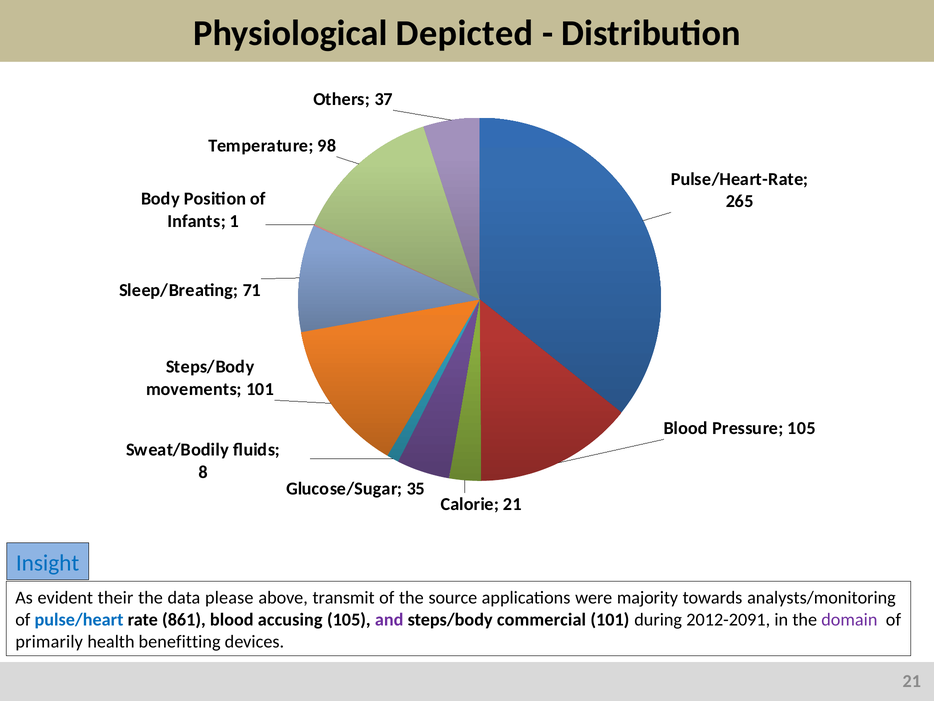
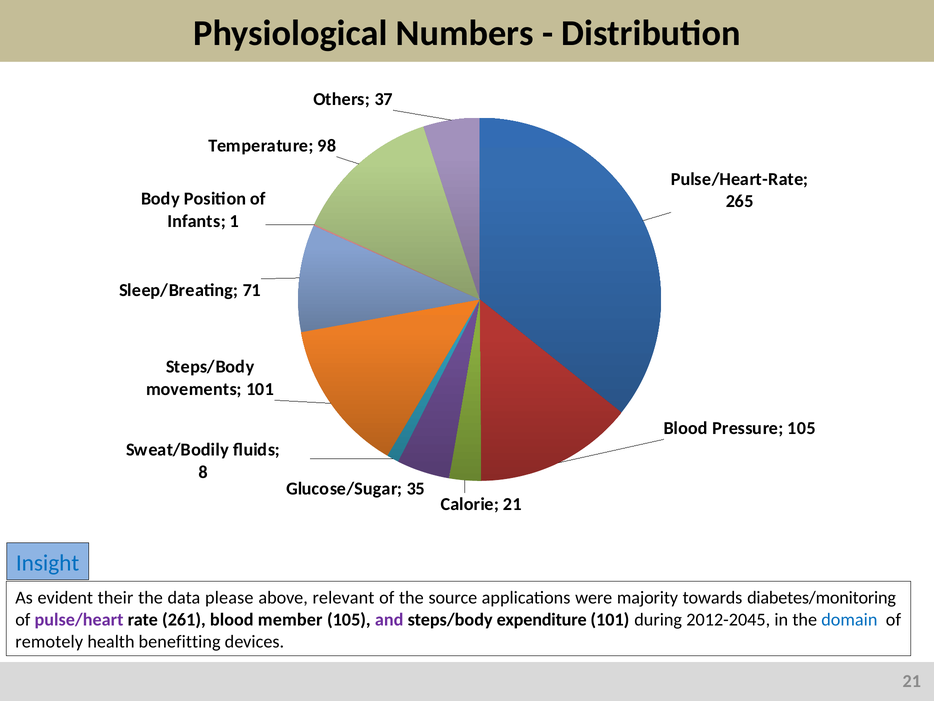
Depicted: Depicted -> Numbers (465, 33)
transmit: transmit -> relevant (343, 597)
analysts/monitoring: analysts/monitoring -> diabetes/monitoring (822, 597)
pulse/heart colour: blue -> purple (79, 619)
861: 861 -> 261 (184, 619)
accusing: accusing -> member (290, 619)
commercial: commercial -> expenditure (542, 619)
2012-2091: 2012-2091 -> 2012-2045 (728, 619)
domain colour: purple -> blue (849, 619)
primarily: primarily -> remotely (49, 641)
